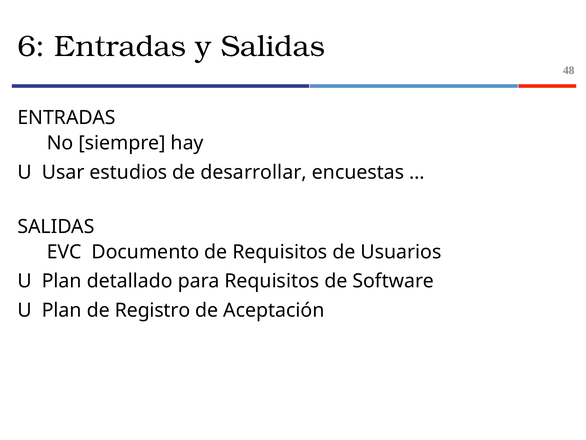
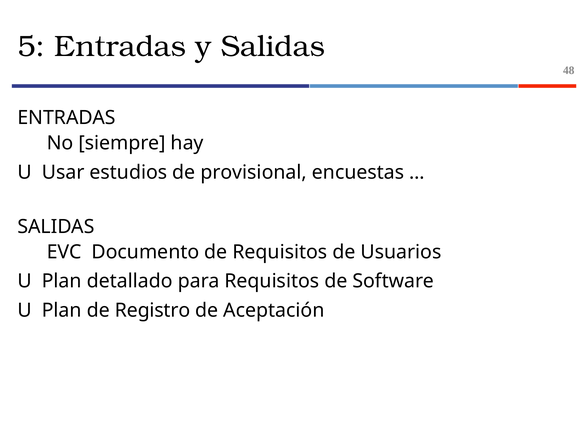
6: 6 -> 5 (31, 46)
desarrollar: desarrollar -> provisional (254, 172)
